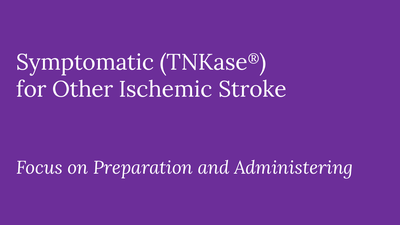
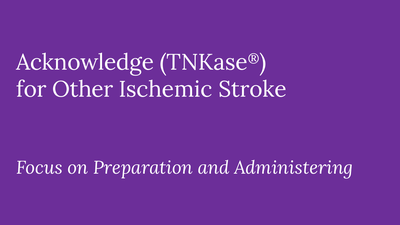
Symptomatic: Symptomatic -> Acknowledge (85, 63)
